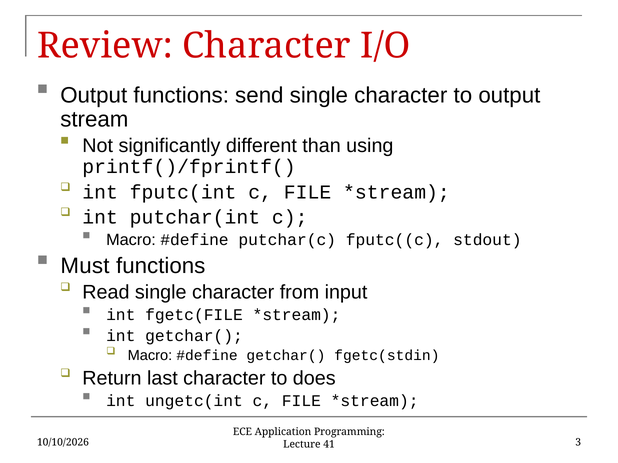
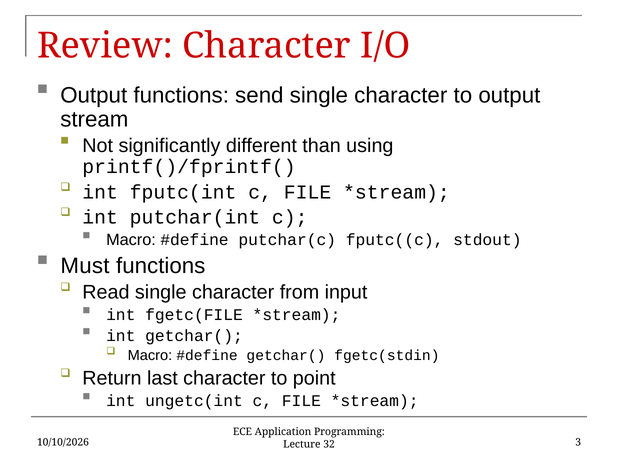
does: does -> point (314, 379)
41: 41 -> 32 (329, 445)
